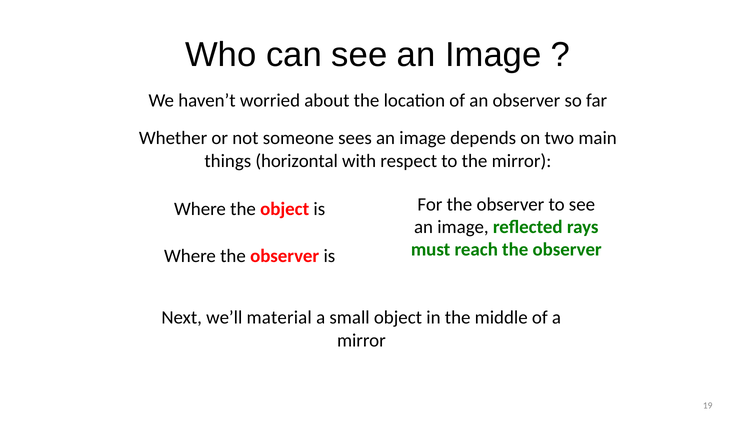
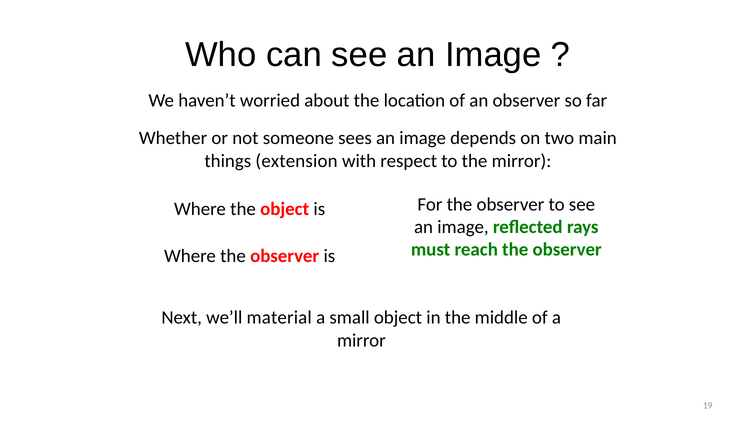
horizontal: horizontal -> extension (297, 161)
